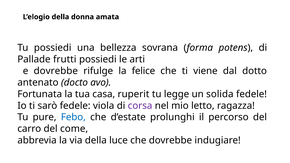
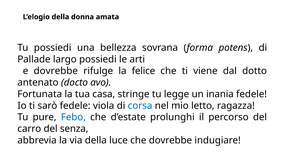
frutti: frutti -> largo (65, 59)
ruperit: ruperit -> stringe (134, 94)
solida: solida -> inania (220, 94)
corsa colour: purple -> blue (140, 106)
come: come -> senza (74, 129)
